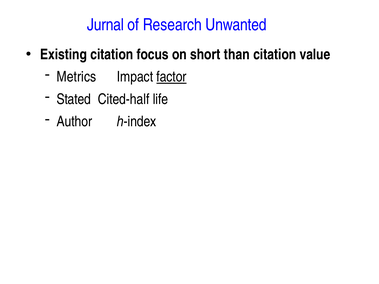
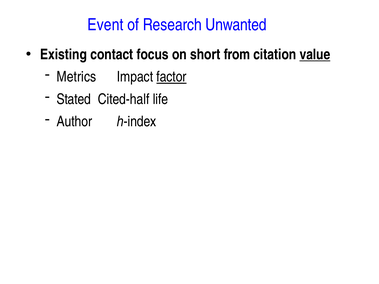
Jurnal: Jurnal -> Event (105, 25)
Existing citation: citation -> contact (112, 55)
than: than -> from (237, 55)
value underline: none -> present (315, 55)
